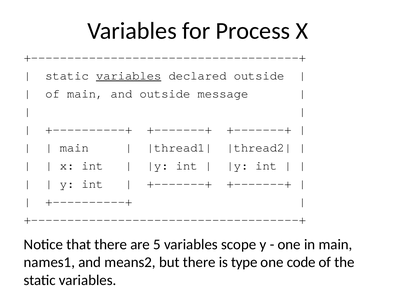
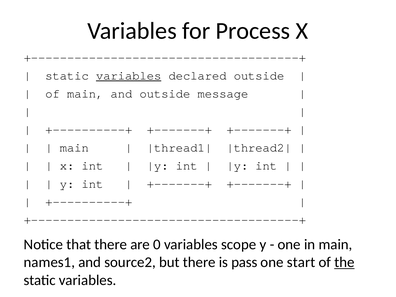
5: 5 -> 0 (157, 244)
means2: means2 -> source2 (130, 262)
type: type -> pass (244, 262)
code: code -> start (301, 262)
the underline: none -> present (344, 262)
